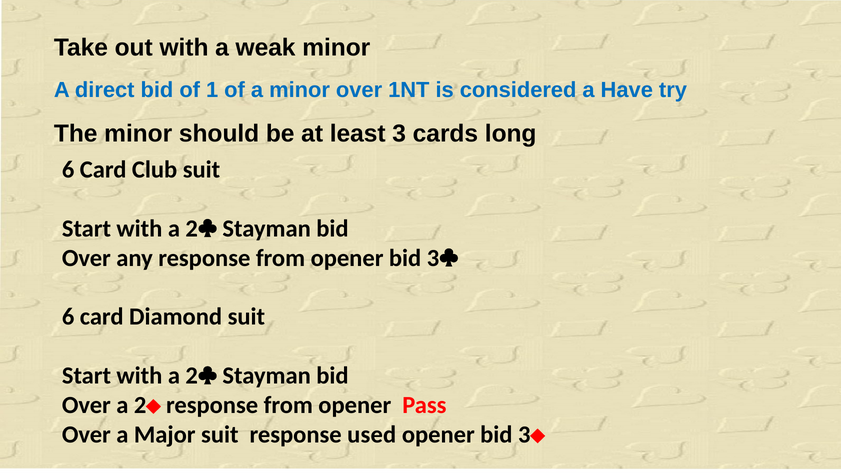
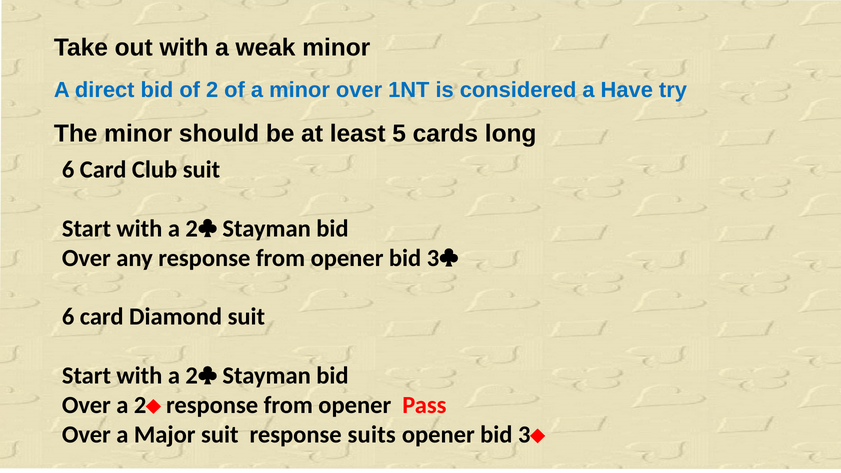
1: 1 -> 2 (212, 90)
3: 3 -> 5 (399, 134)
used: used -> suits (372, 435)
